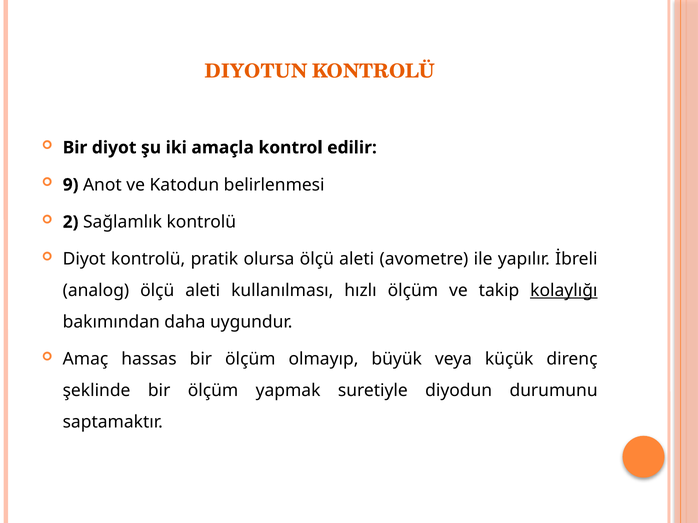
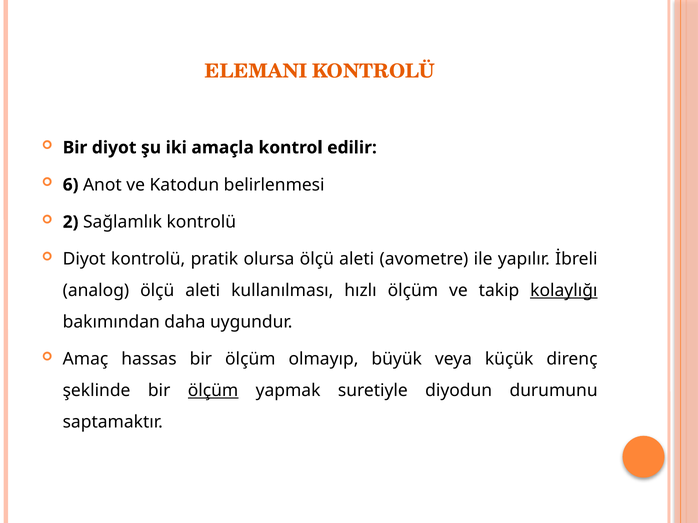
DIYOTUN: DIYOTUN -> ELEMANI (256, 71)
9: 9 -> 6 (71, 185)
ölçüm underline: none -> present (213, 391)
